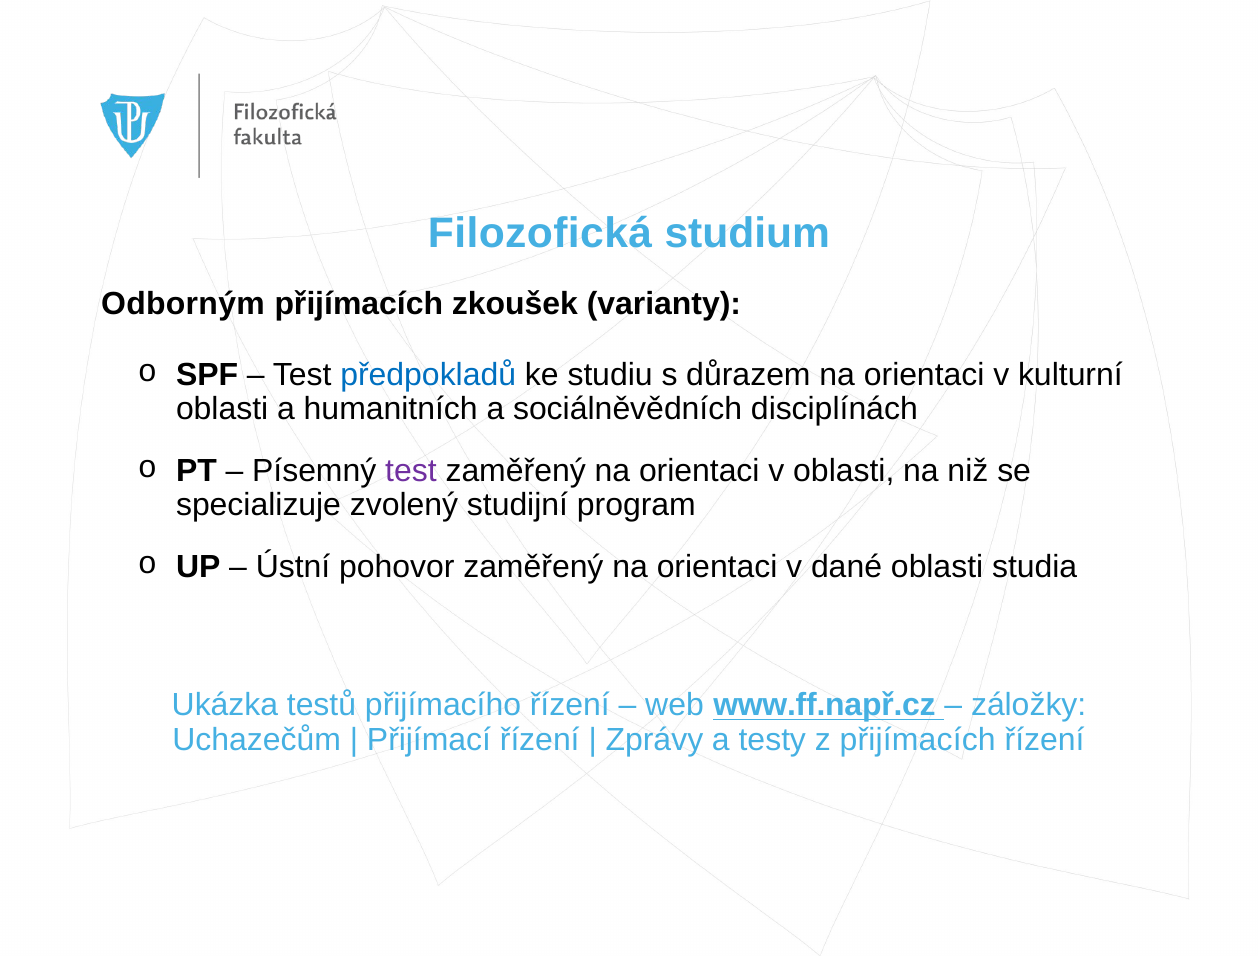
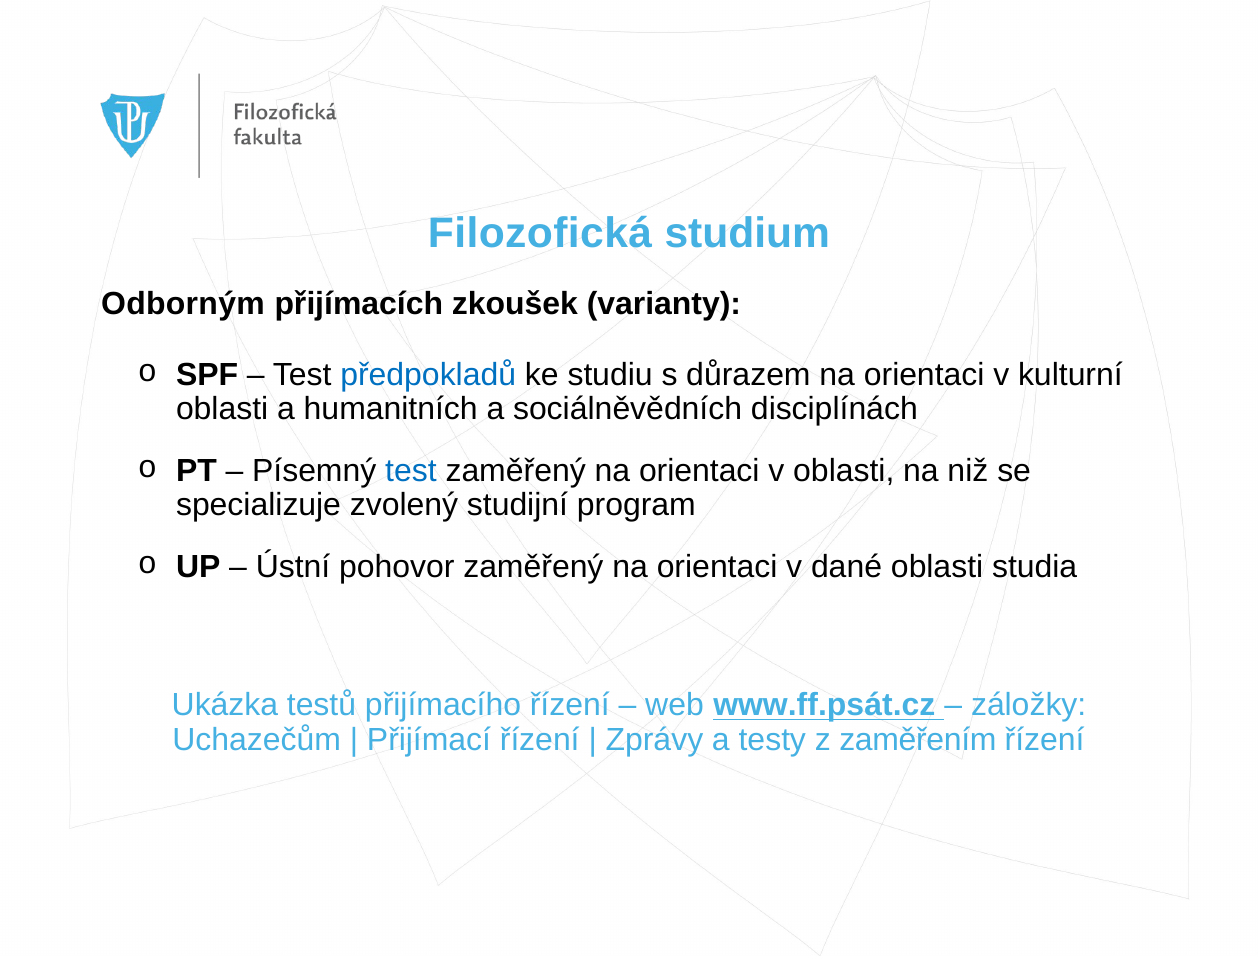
test colour: purple -> blue (411, 471)
www.ff.např.cz: www.ff.např.cz -> www.ff.psát.cz (824, 706)
z přijímacích: přijímacích -> zaměřením (918, 740)
